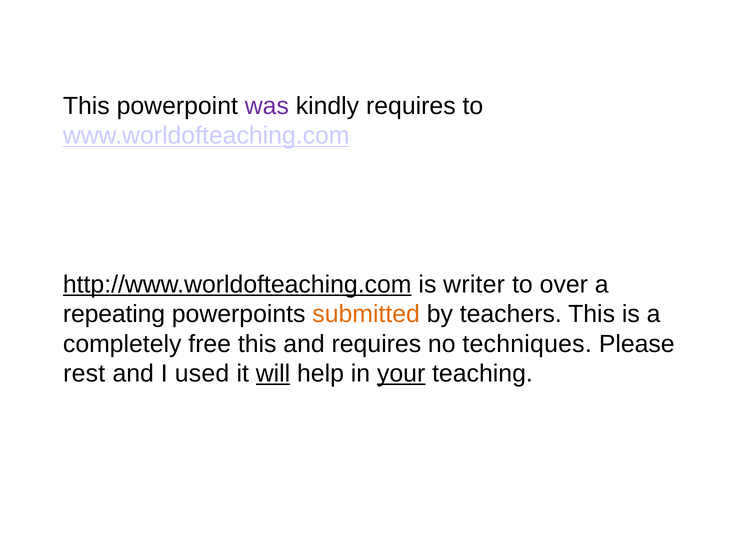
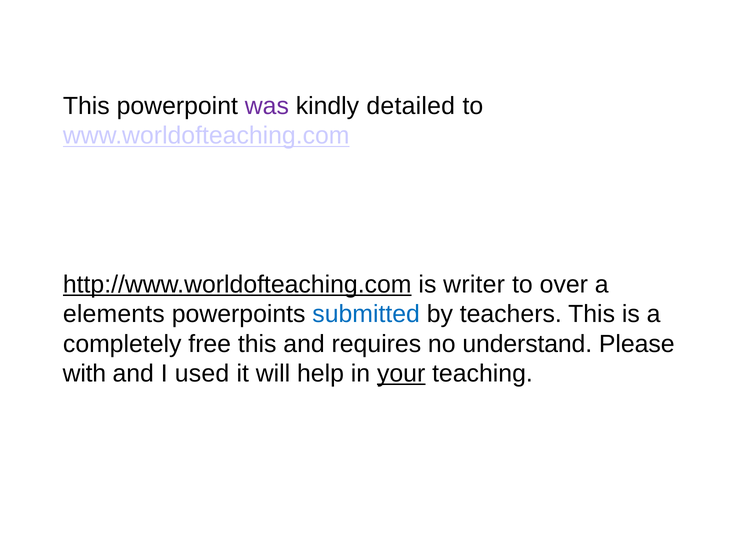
kindly requires: requires -> detailed (411, 106)
repeating: repeating -> elements (114, 314)
submitted colour: orange -> blue (366, 314)
techniques: techniques -> understand (527, 344)
rest: rest -> with (84, 374)
will underline: present -> none (273, 374)
